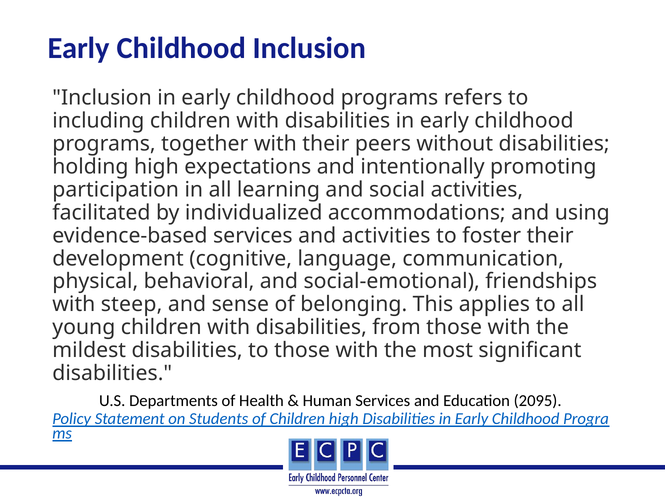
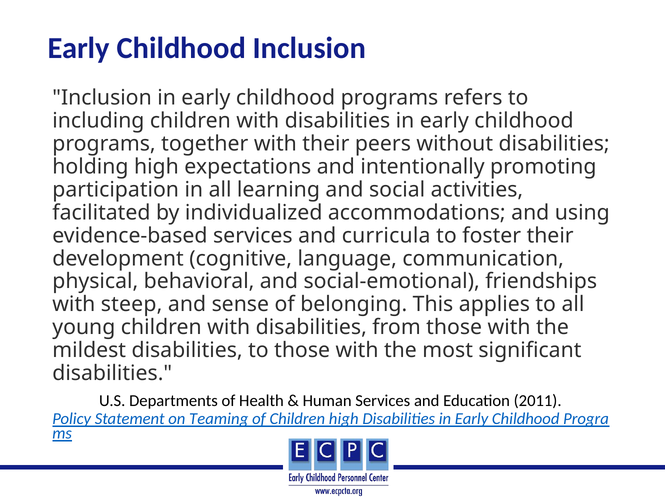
and activities: activities -> curricula (386, 235)
2095: 2095 -> 2011 (538, 400)
Students: Students -> Teaming (219, 419)
